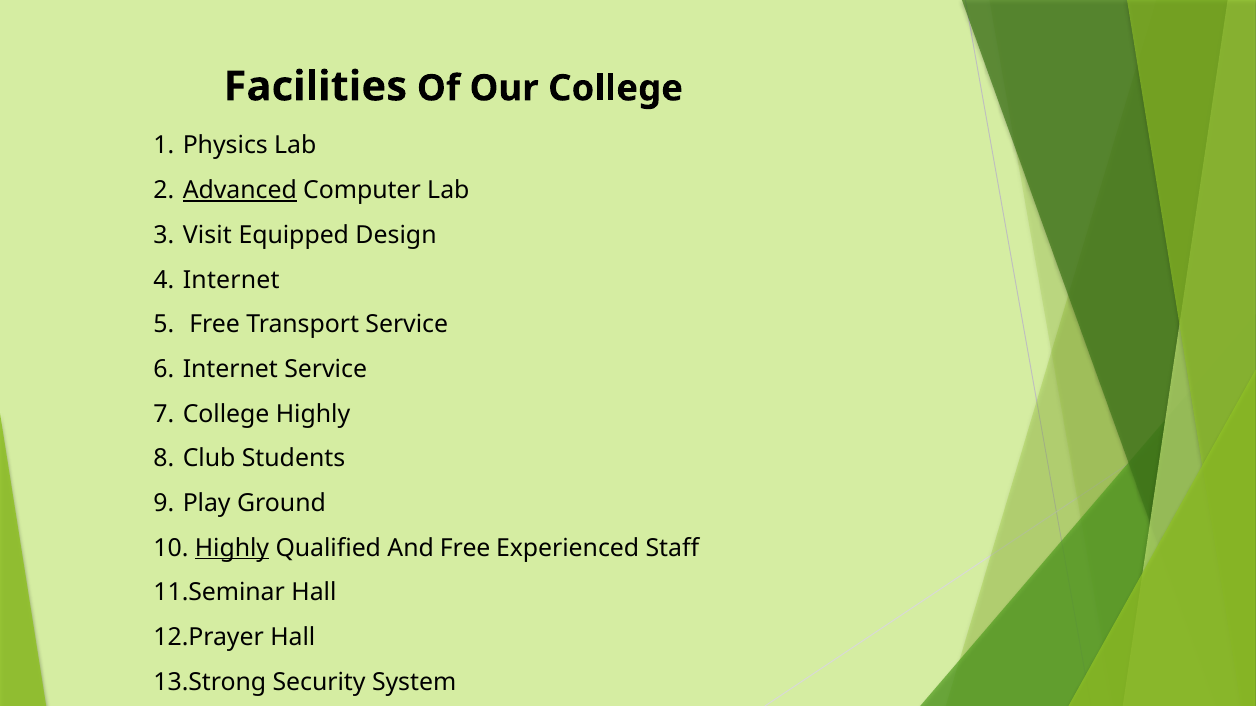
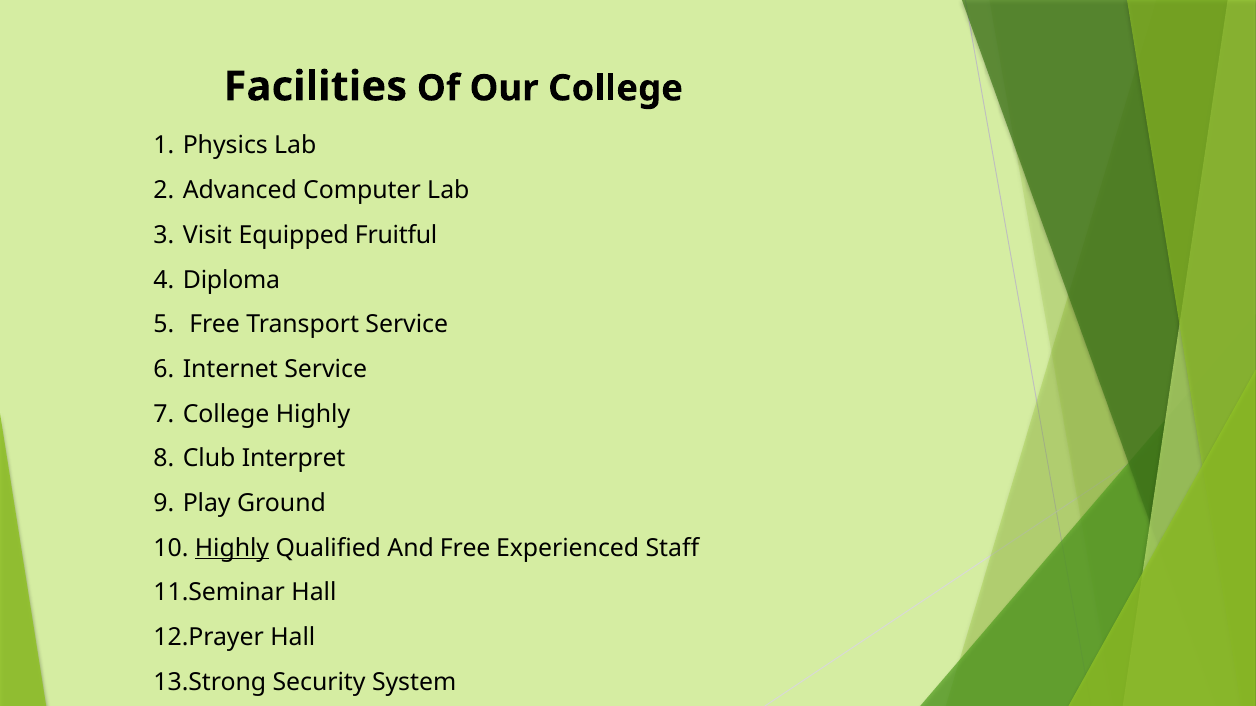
Advanced underline: present -> none (240, 191)
Design: Design -> Fruitful (396, 235)
Internet: Internet -> Diploma (231, 280)
Students: Students -> Interpret (294, 459)
